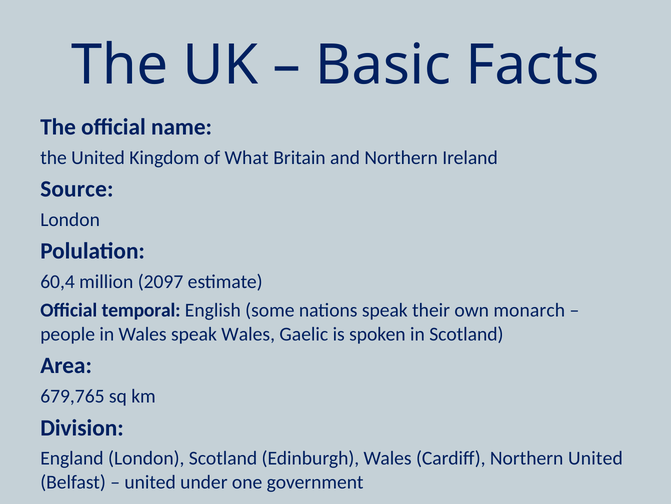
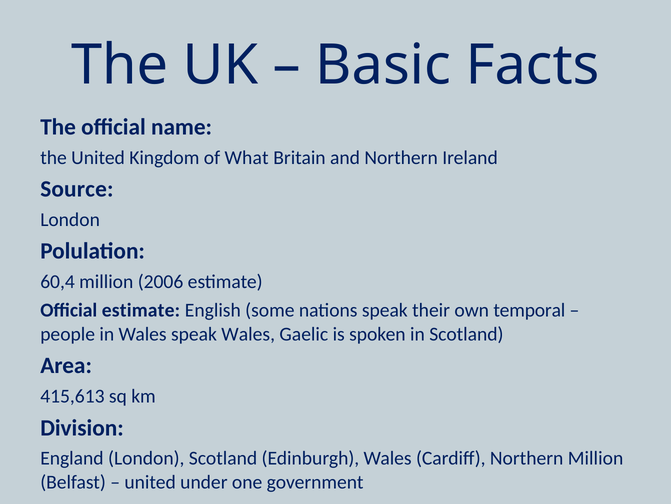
2097: 2097 -> 2006 (161, 281)
Official temporal: temporal -> estimate (141, 310)
monarch: monarch -> temporal (529, 310)
679,765: 679,765 -> 415,613 (72, 396)
Northern United: United -> Million (596, 458)
